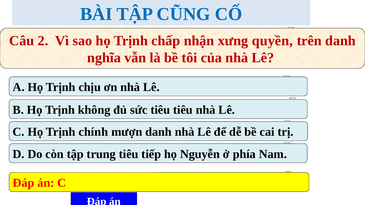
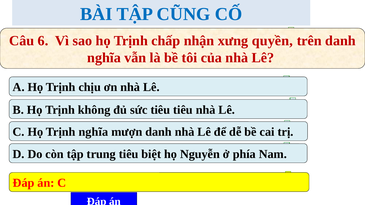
2: 2 -> 6 (43, 41)
Trịnh chính: chính -> nghĩa (93, 132)
tiếp: tiếp -> biệt (151, 154)
